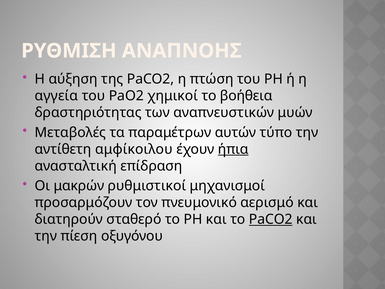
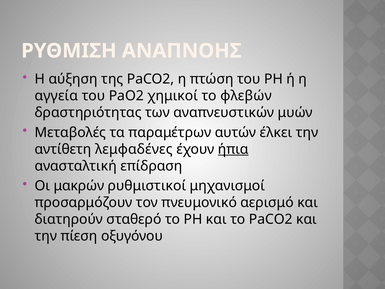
βοήθεια: βοήθεια -> φλεβών (246, 96)
τύπο: τύπο -> έλκει (276, 132)
αμφίκοιλου: αμφίκοιλου -> λεμφαδένες (134, 149)
PaCO2 underline: present -> none (271, 219)
